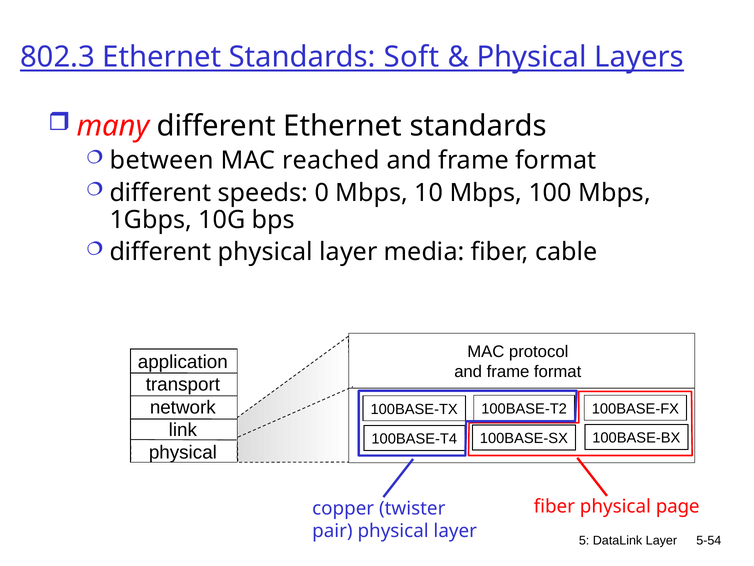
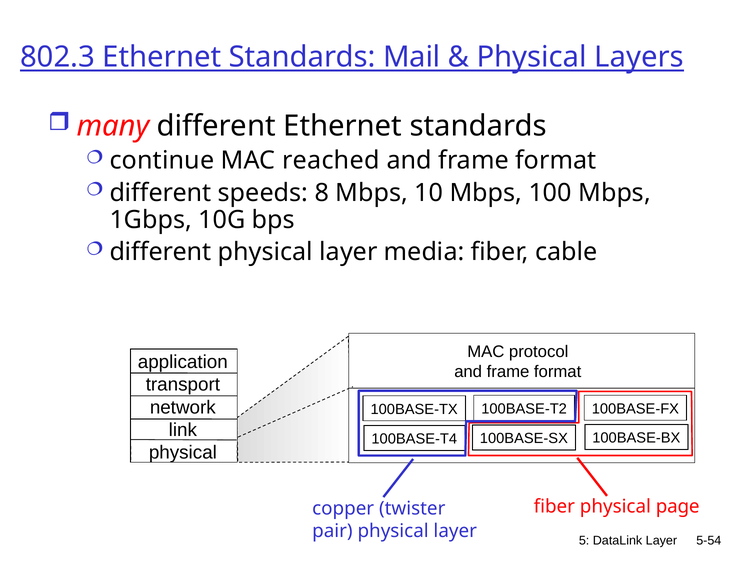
Soft: Soft -> Mail (412, 57)
between: between -> continue (162, 160)
0: 0 -> 8 (322, 193)
